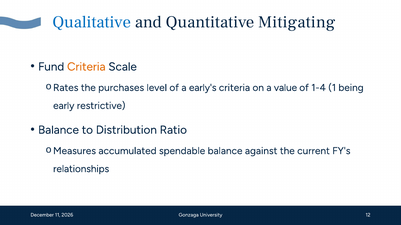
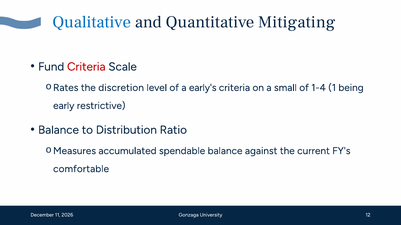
Criteria colour: orange -> red (86, 67)
purchases: purchases -> discretion (121, 88)
value: value -> small (285, 88)
relationships: relationships -> comfortable (81, 169)
